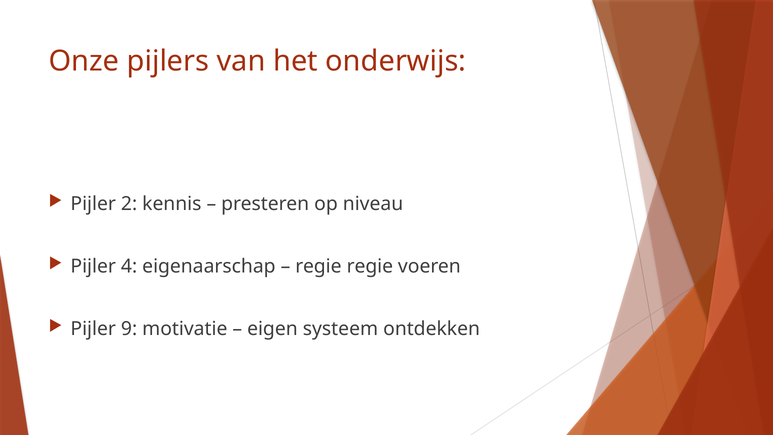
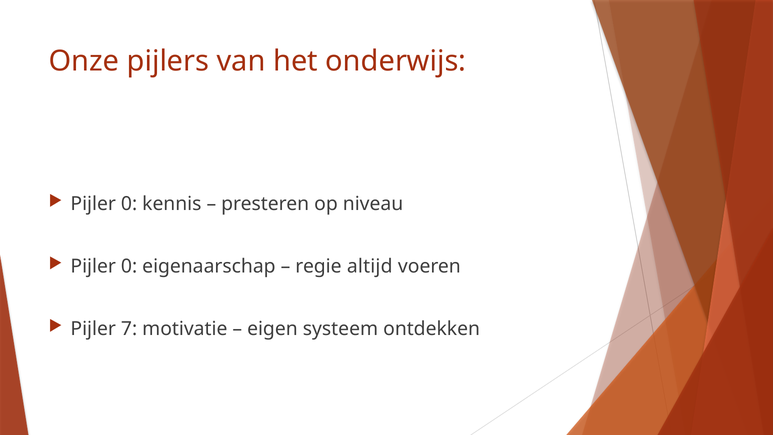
2: 2 -> 0 (129, 204)
4: 4 -> 0 (129, 266)
regie regie: regie -> altijd (370, 266)
9: 9 -> 7 (129, 329)
